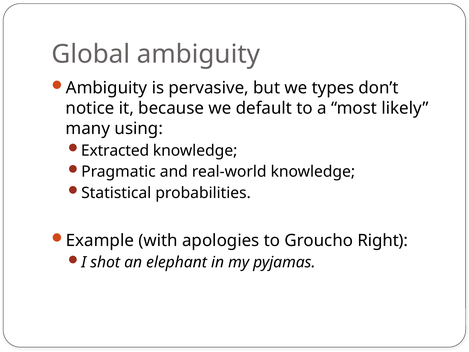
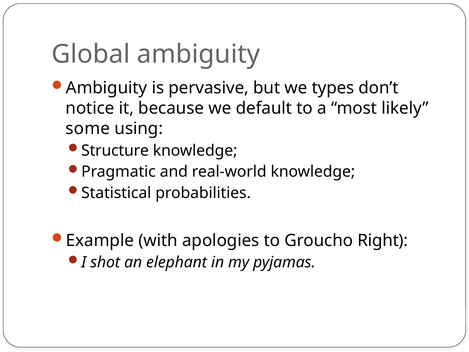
many: many -> some (88, 129)
Extracted: Extracted -> Structure (115, 150)
